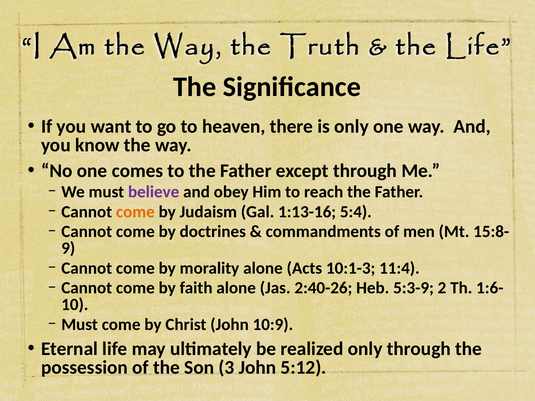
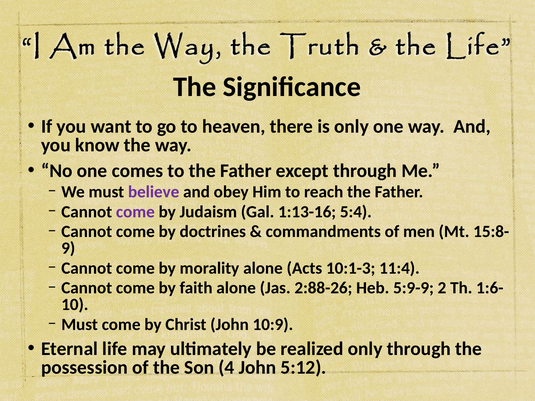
come colour: orange -> purple (135, 212)
2:40-26: 2:40-26 -> 2:88-26 (323, 288)
5:3-9: 5:3-9 -> 5:9-9 (413, 288)
3: 3 -> 4 (226, 368)
